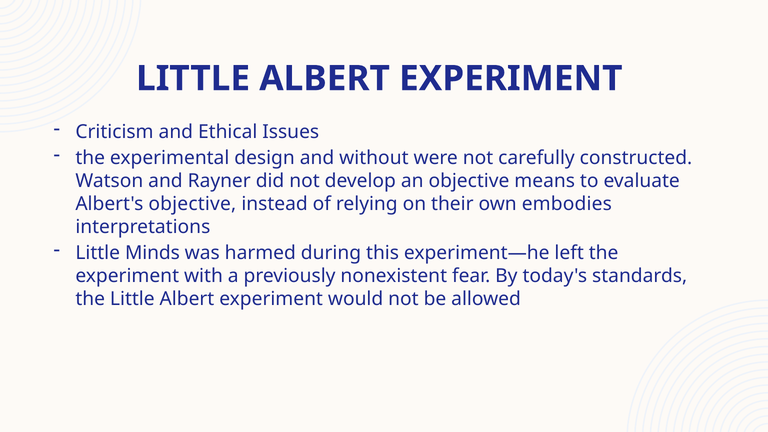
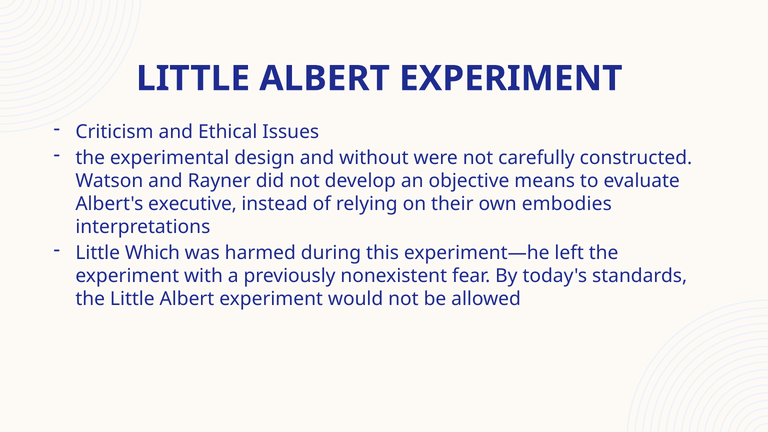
Albert's objective: objective -> executive (192, 204)
Minds: Minds -> Which (152, 253)
